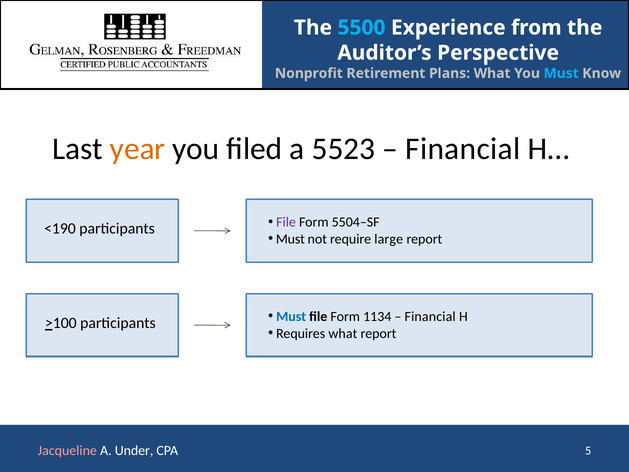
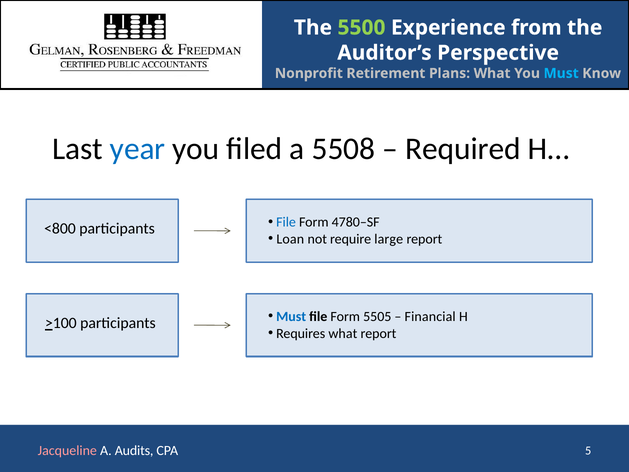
5500 colour: light blue -> light green (361, 28)
year colour: orange -> blue (138, 149)
5523: 5523 -> 5508 (343, 149)
Financial: Financial -> Required (463, 149)
File colour: purple -> blue (286, 222)
5504–SF: 5504–SF -> 4780–SF (356, 222)
<190: <190 -> <800 (60, 229)
Must: Must -> Loan (290, 239)
1134: 1134 -> 5505 (377, 316)
Under: Under -> Audits (134, 451)
